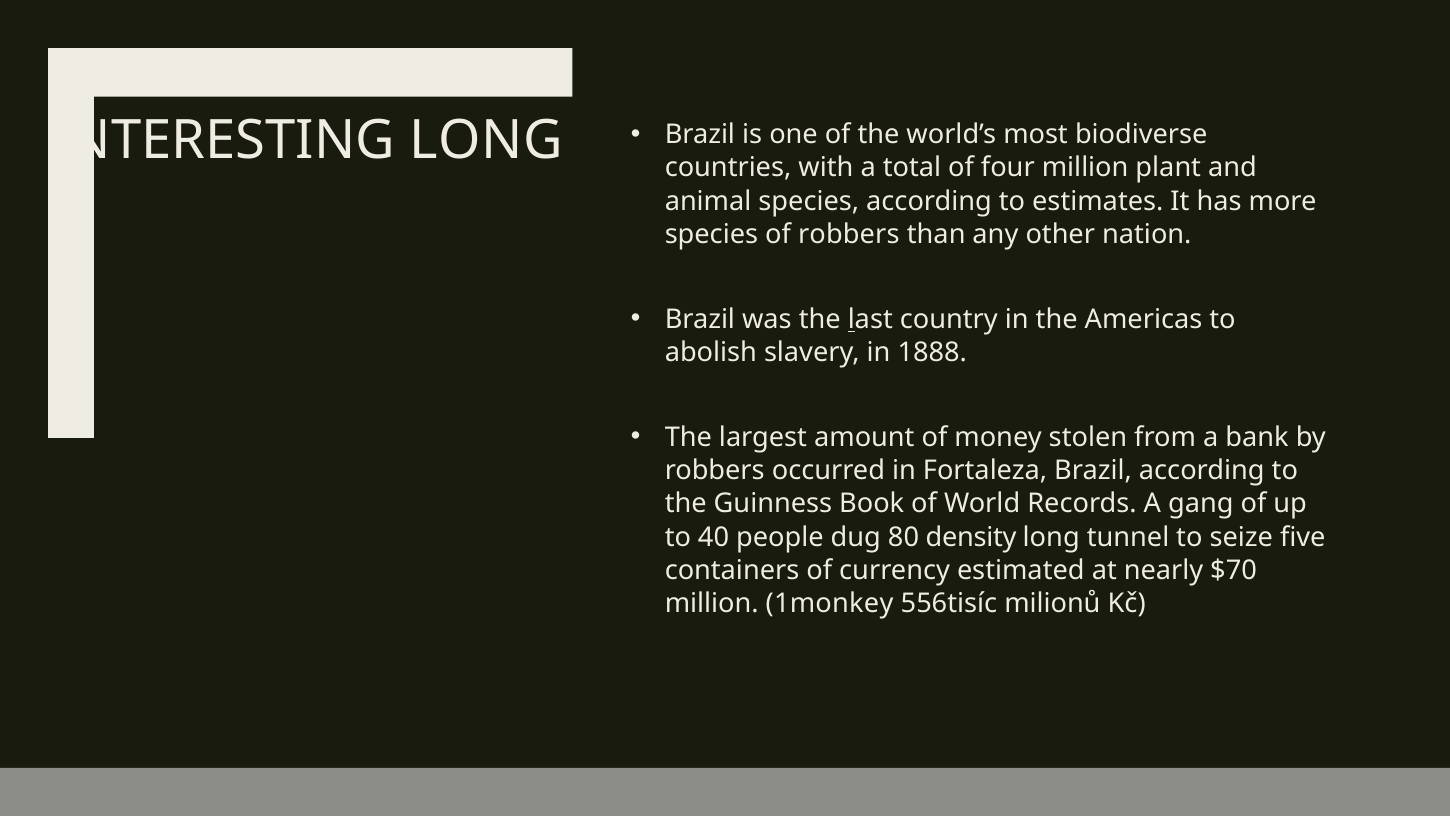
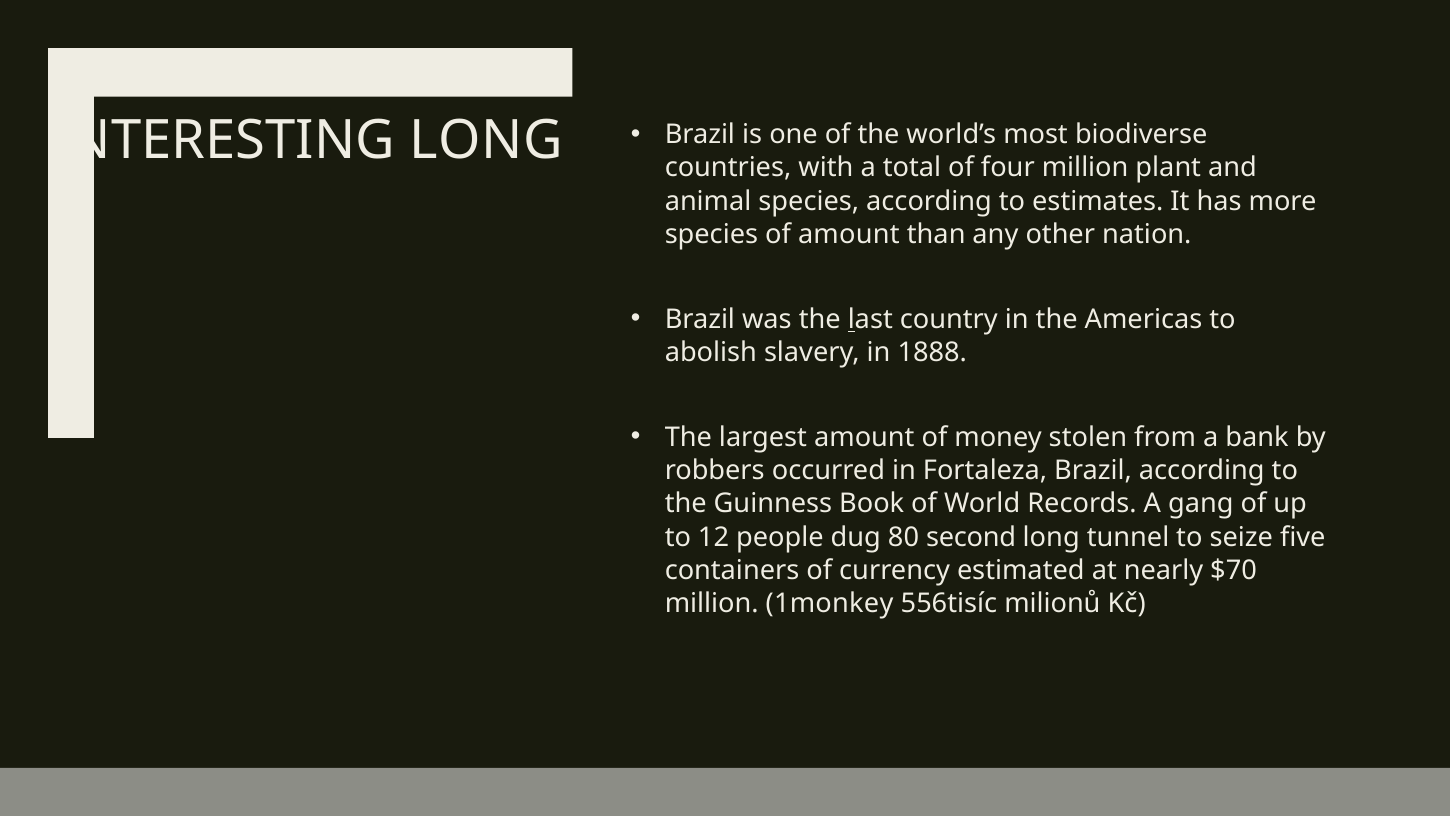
of robbers: robbers -> amount (849, 234)
40: 40 -> 12 (714, 537)
density: density -> second (971, 537)
